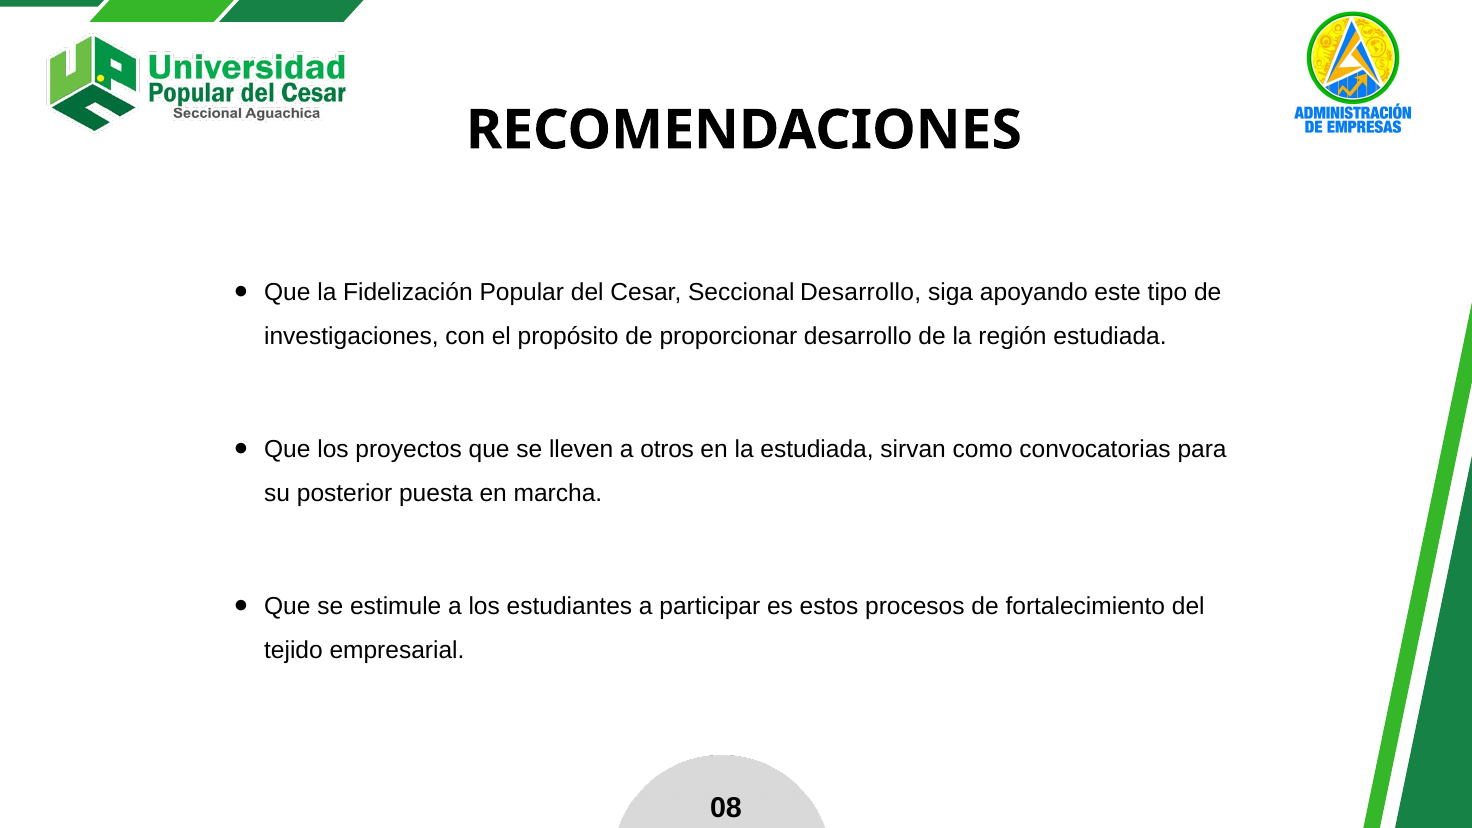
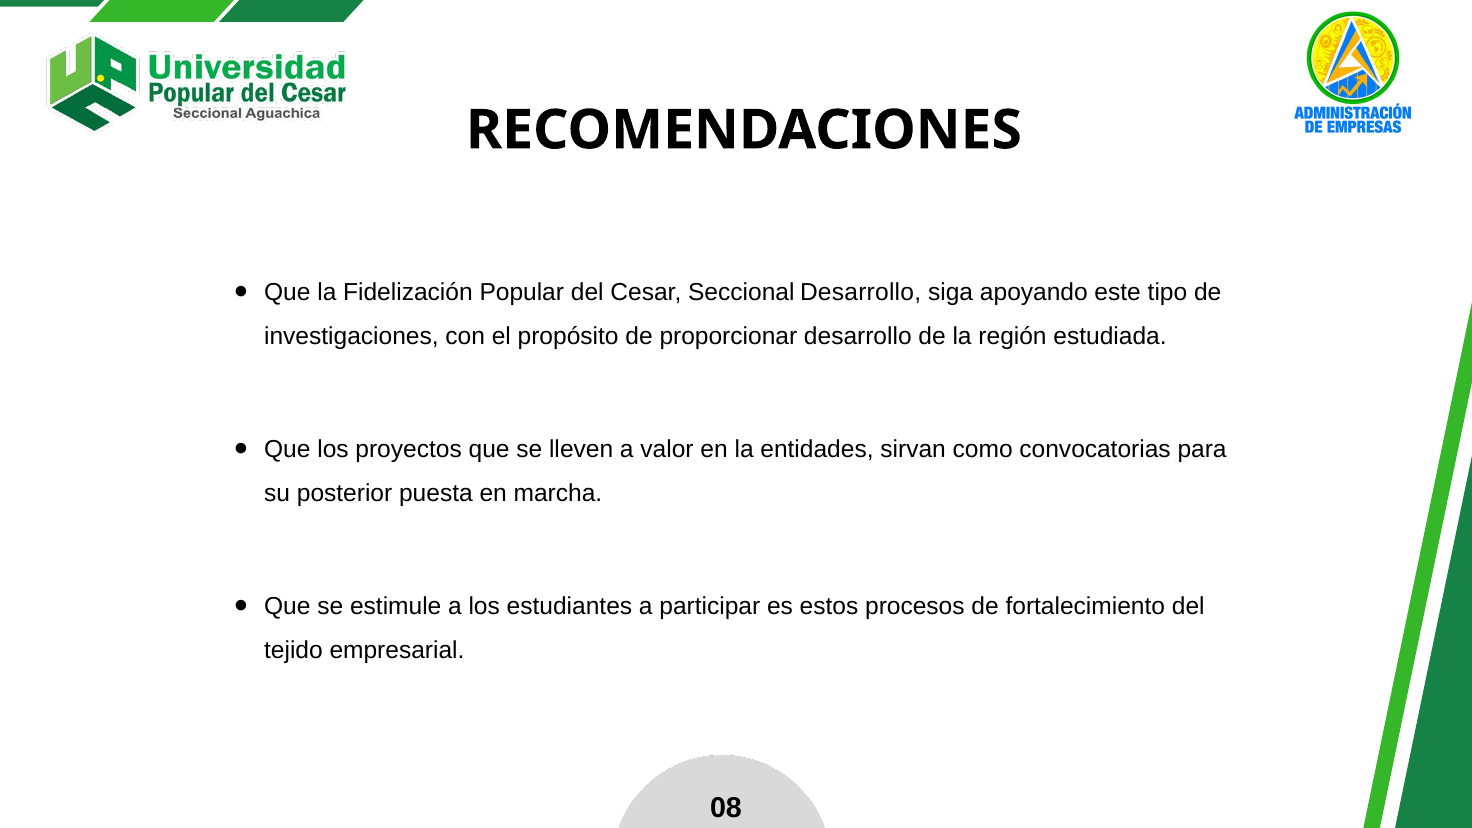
otros: otros -> valor (667, 449)
la estudiada: estudiada -> entidades (817, 449)
